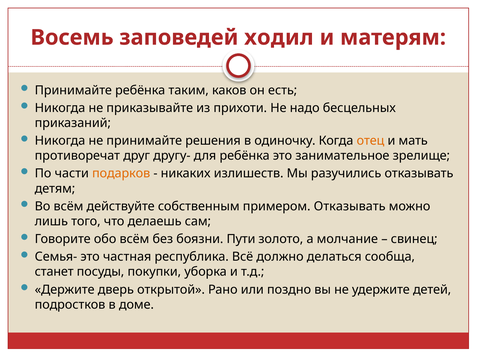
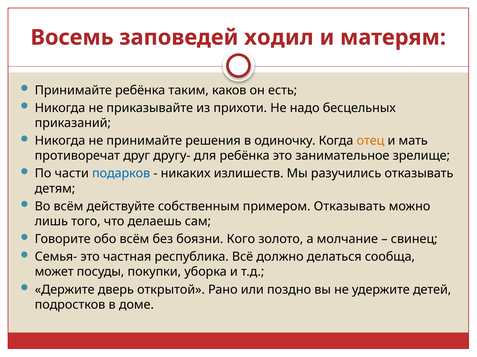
подарков colour: orange -> blue (121, 174)
Пути: Пути -> Кого (241, 240)
станет: станет -> может (54, 272)
